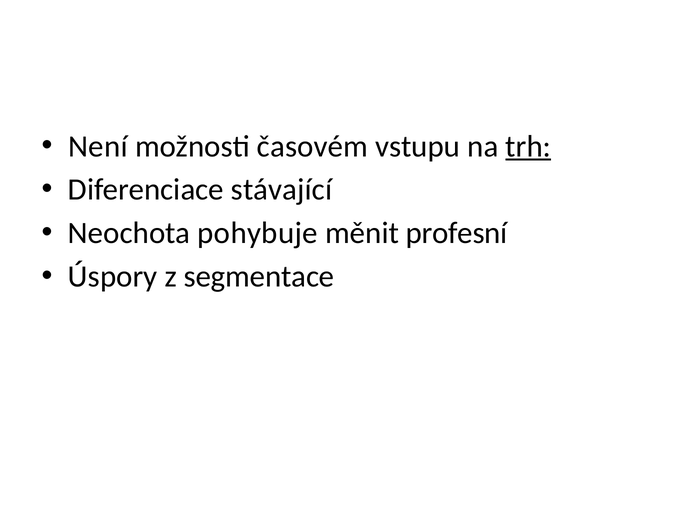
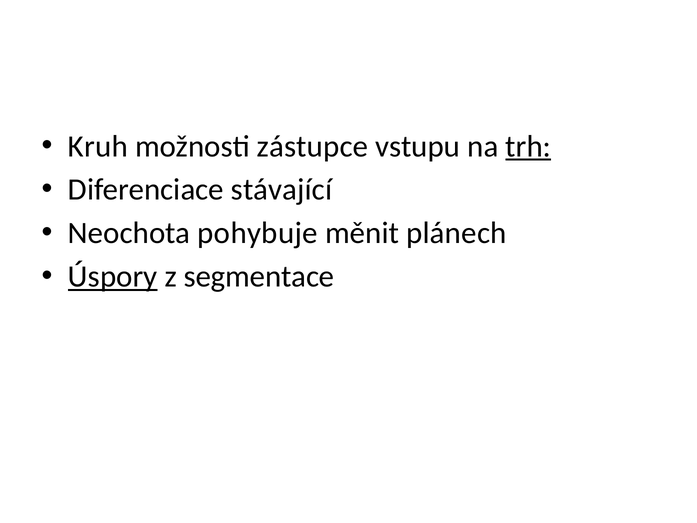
Není: Není -> Kruh (98, 146)
časovém: časovém -> zástupce (313, 146)
profesní: profesní -> plánech (456, 233)
Úspory underline: none -> present (113, 276)
